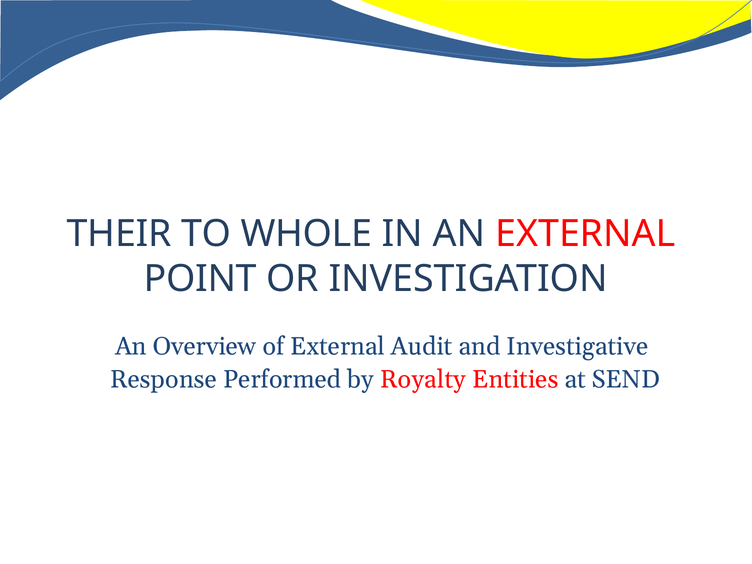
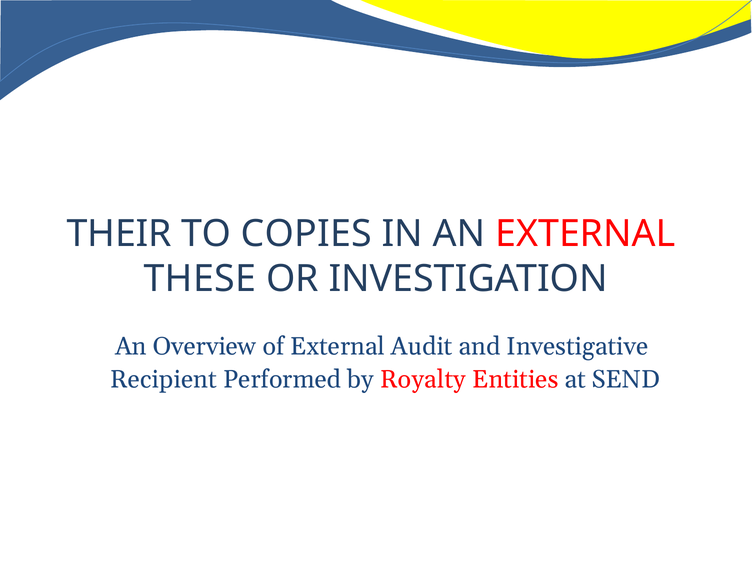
WHOLE: WHOLE -> COPIES (306, 234)
POINT: POINT -> THESE (200, 279)
Response: Response -> Recipient (164, 380)
